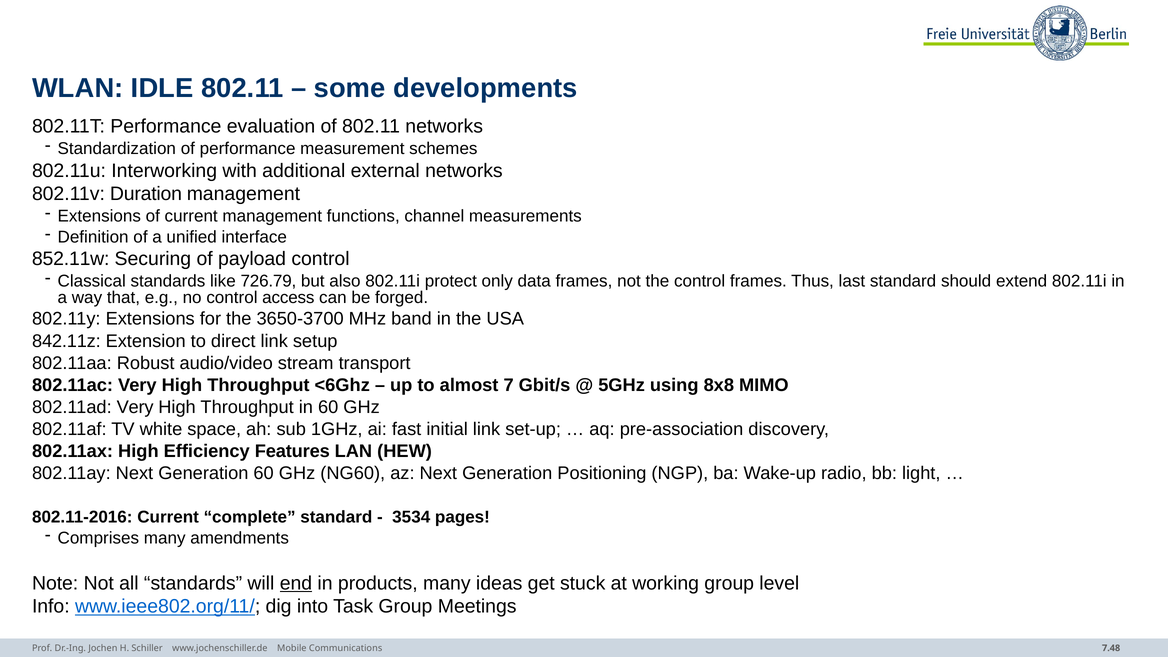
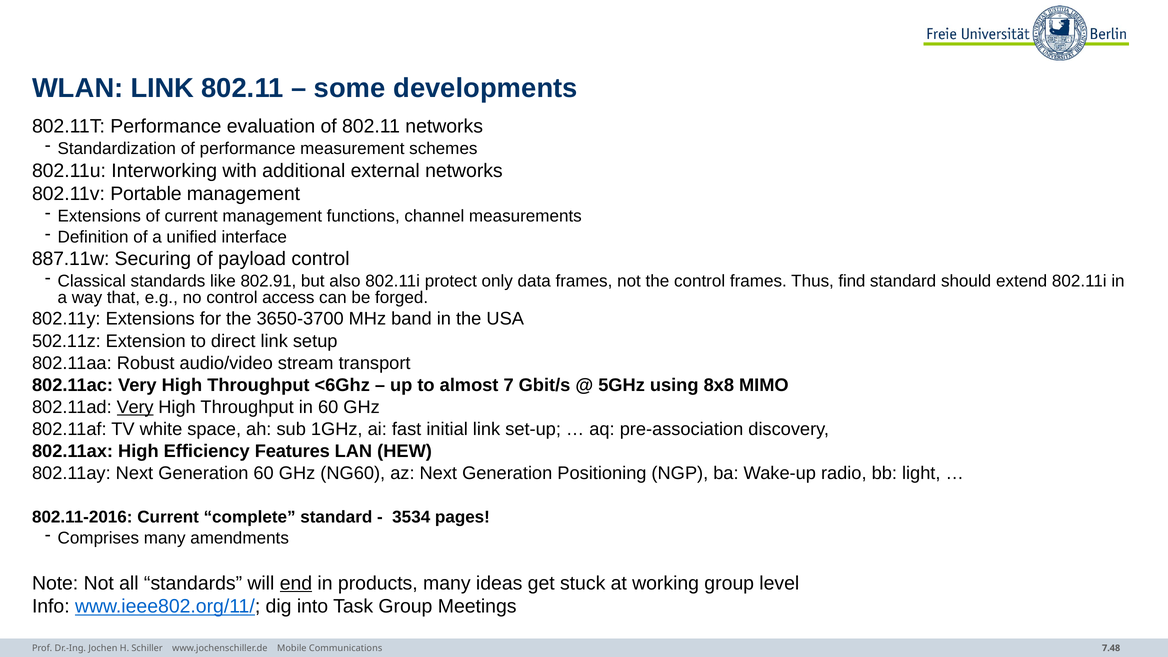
WLAN IDLE: IDLE -> LINK (162, 88)
Duration: Duration -> Portable (146, 194)
852.11w: 852.11w -> 887.11w (71, 259)
726.79: 726.79 -> 802.91 (268, 281)
last: last -> find (852, 281)
842.11z: 842.11z -> 502.11z (66, 341)
Very underline: none -> present (135, 407)
